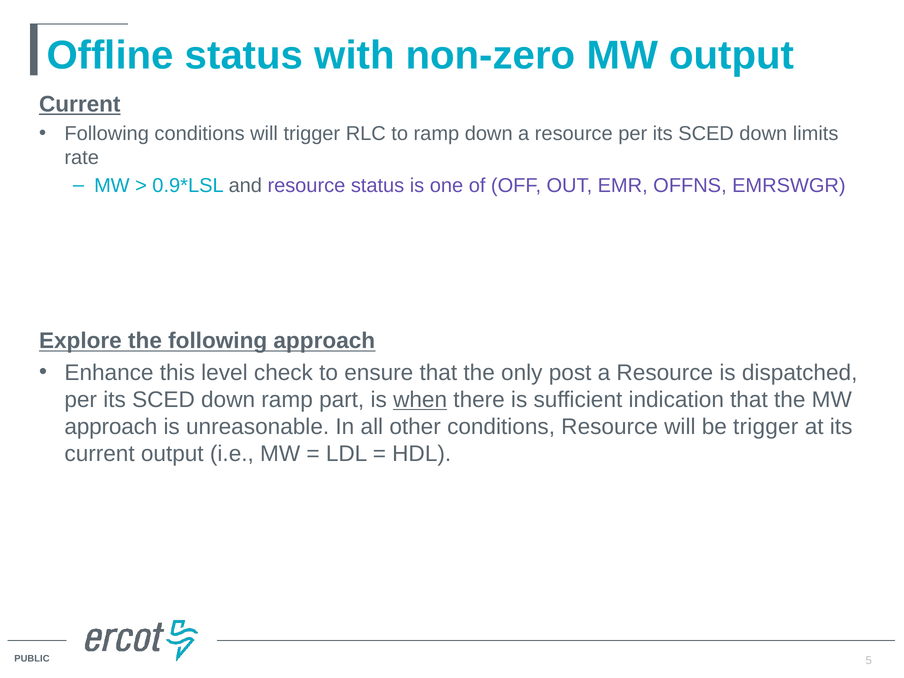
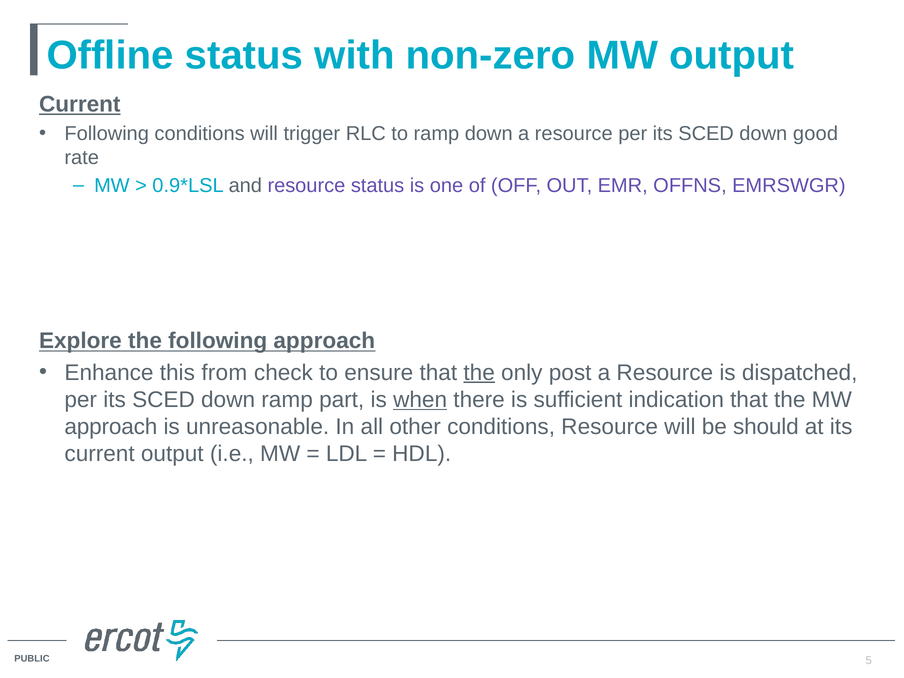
limits: limits -> good (816, 134)
level: level -> from (224, 373)
the underline: none -> present (479, 373)
be trigger: trigger -> should (766, 427)
